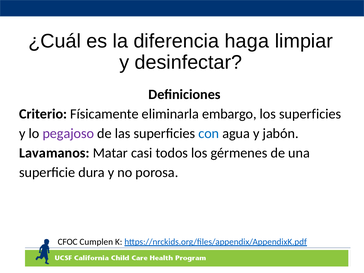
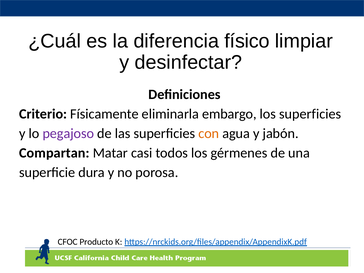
haga: haga -> físico (247, 41)
con colour: blue -> orange (209, 133)
Lavamanos: Lavamanos -> Compartan (54, 153)
Cumplen: Cumplen -> Producto (96, 242)
